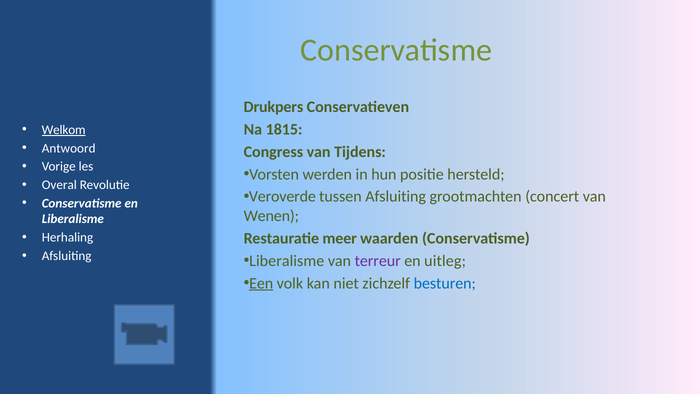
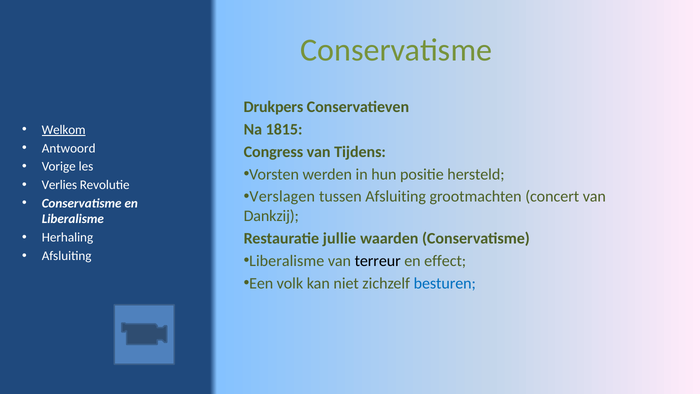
Overal: Overal -> Verlies (59, 185)
Veroverde: Veroverde -> Verslagen (282, 197)
Wenen: Wenen -> Dankzij (271, 216)
meer: meer -> jullie (340, 238)
terreur colour: purple -> black (378, 261)
uitleg: uitleg -> effect (445, 261)
Een underline: present -> none (261, 283)
